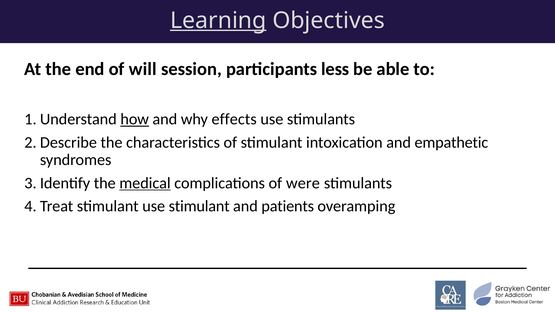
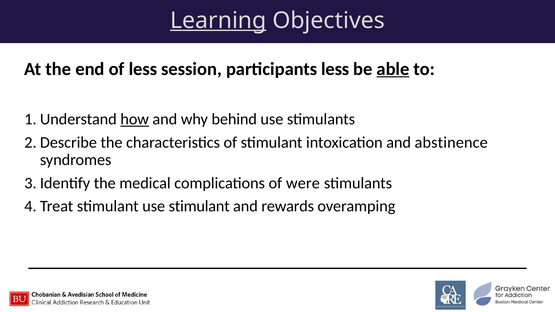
of will: will -> less (143, 69)
able underline: none -> present (393, 69)
effects: effects -> behind (234, 119)
empathetic: empathetic -> abstinence (451, 142)
medical underline: present -> none (145, 183)
patients: patients -> rewards (288, 206)
